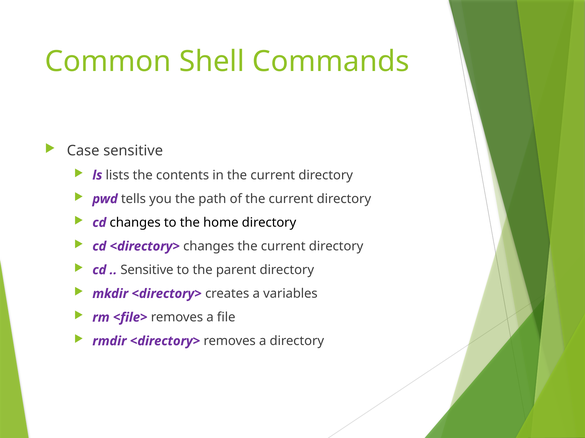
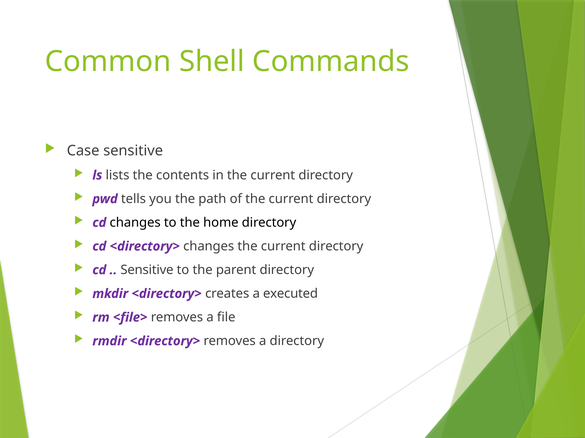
variables: variables -> executed (290, 294)
